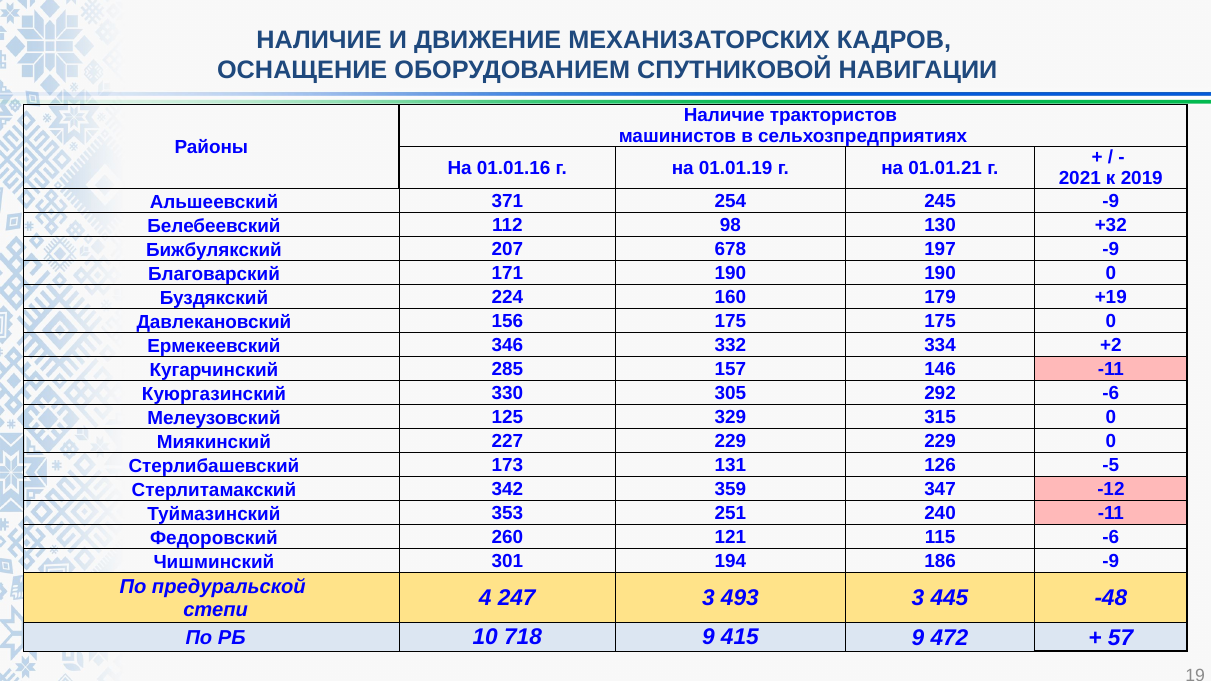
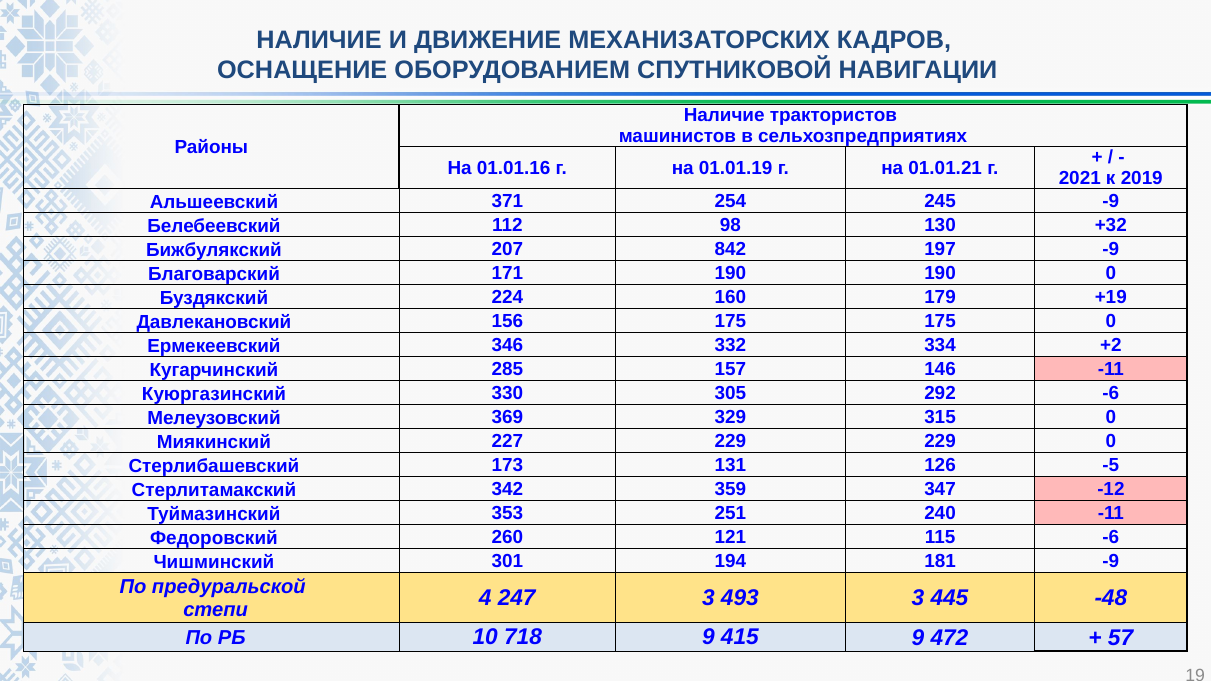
678: 678 -> 842 (730, 249)
125: 125 -> 369 (507, 417)
186: 186 -> 181 (940, 561)
